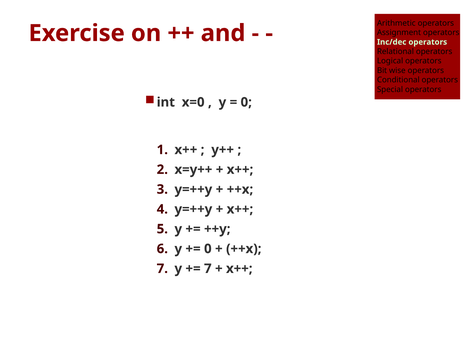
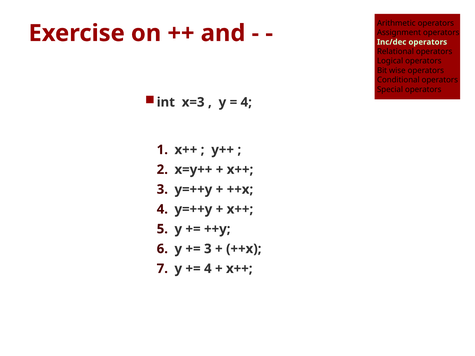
x=0: x=0 -> x=3 (193, 102)
0: 0 -> 4 (246, 102)
0: 0 -> 3 (208, 249)
7: 7 -> 4 (208, 269)
